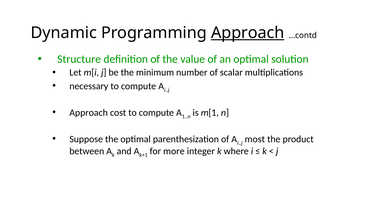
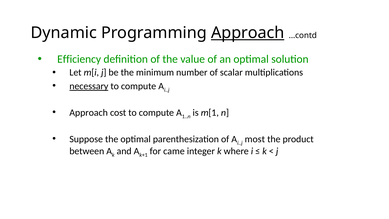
Structure: Structure -> Efficiency (79, 59)
necessary underline: none -> present (89, 86)
more: more -> came (174, 151)
